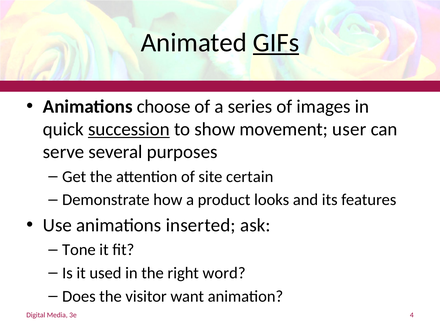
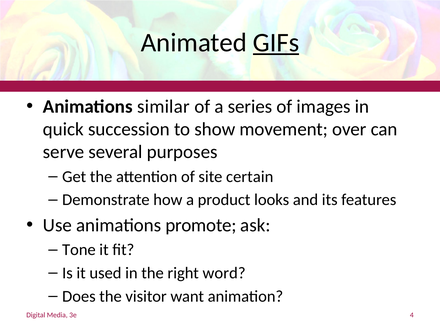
choose: choose -> similar (163, 107)
succession underline: present -> none (129, 129)
user: user -> over (349, 129)
inserted: inserted -> promote (201, 225)
